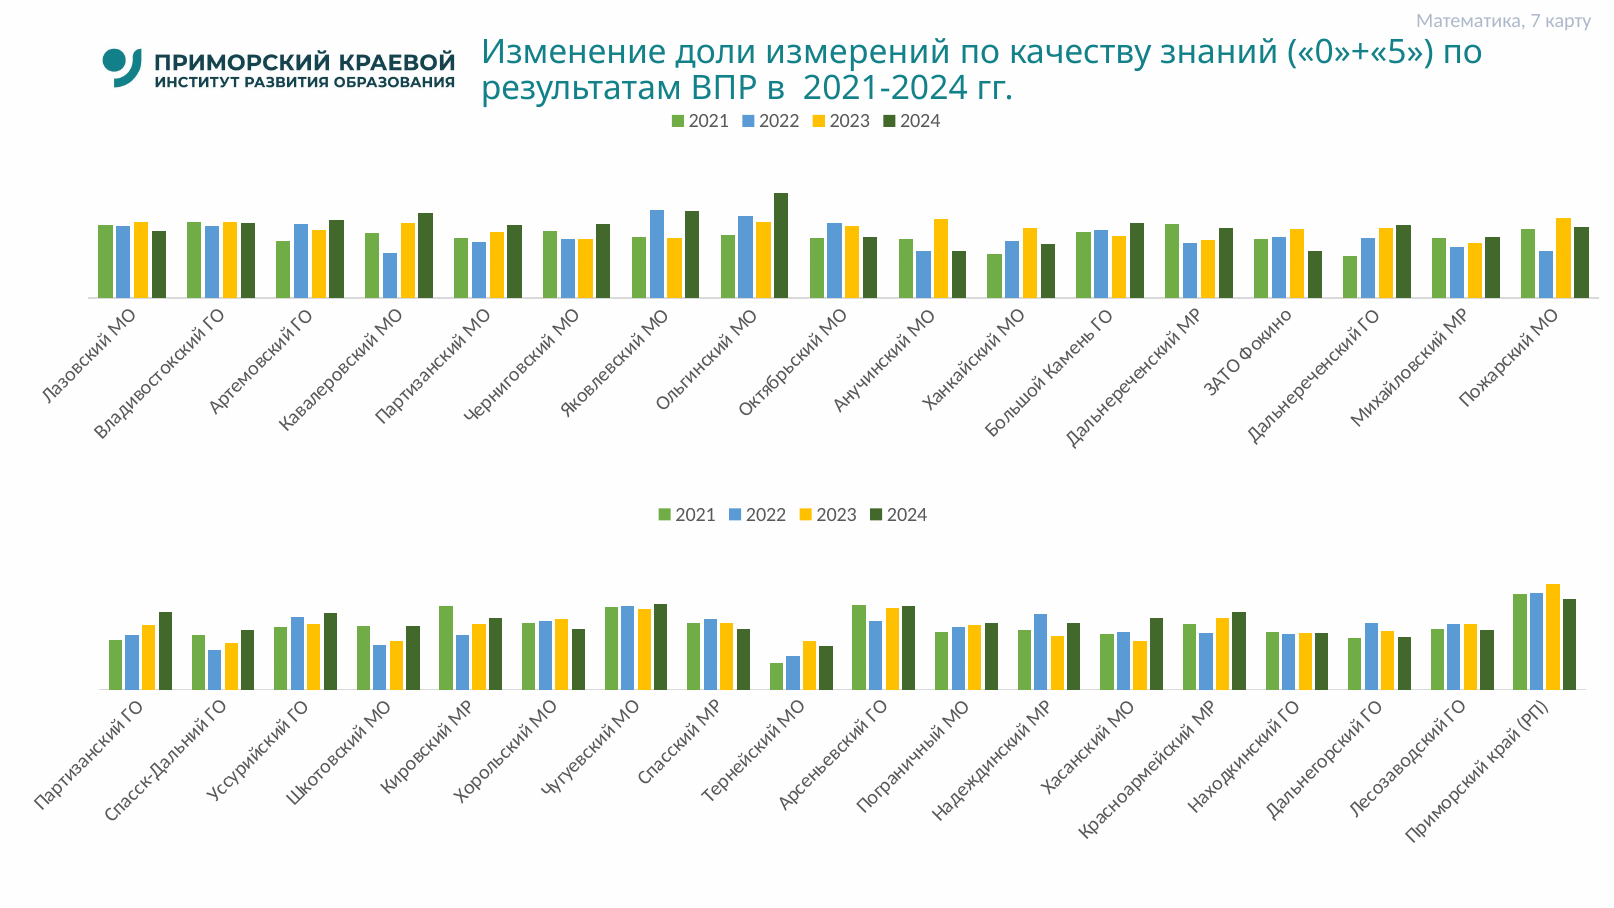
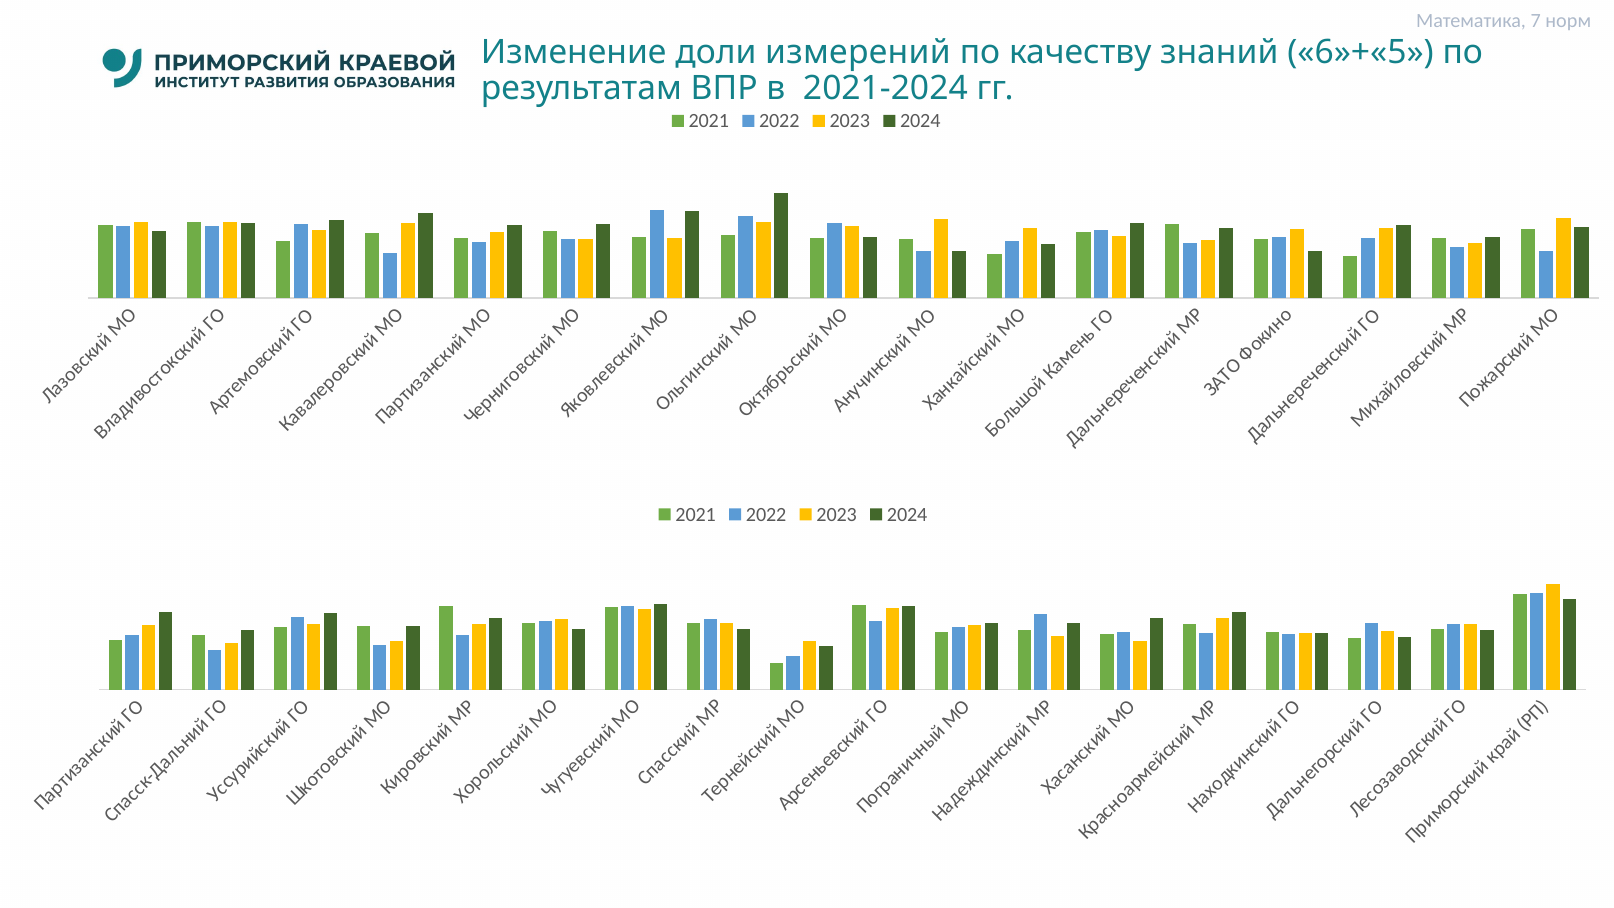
карту: карту -> норм (1568, 21)
0»+«5: 0»+«5 -> 6»+«5 (1361, 52)
